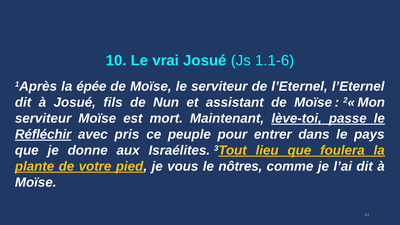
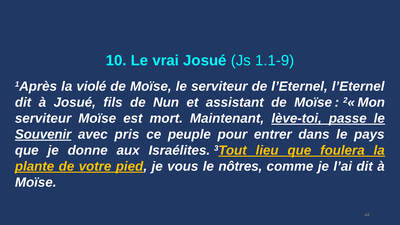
1.1-6: 1.1-6 -> 1.1-9 (275, 60)
épée: épée -> violé (91, 86)
Réfléchir: Réfléchir -> Souvenir (43, 134)
